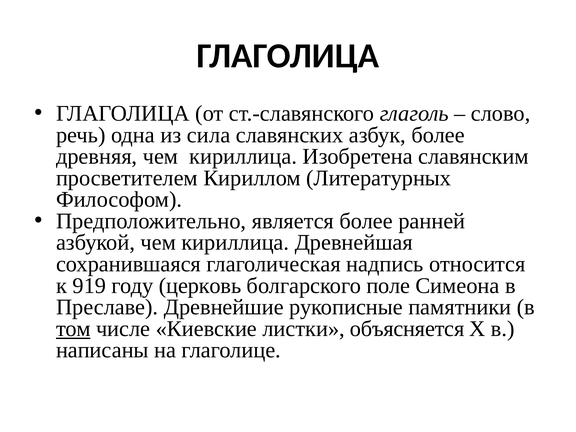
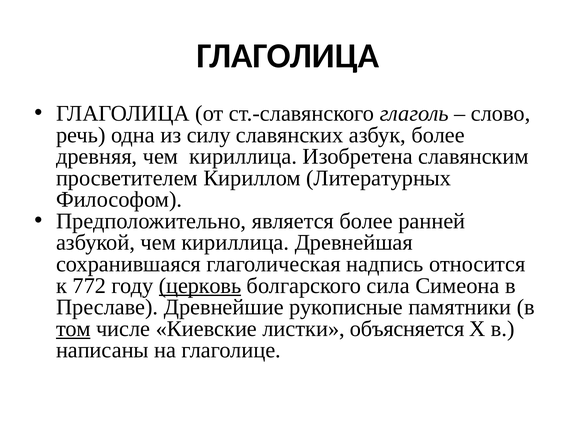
сила: сила -> силу (209, 135)
919: 919 -> 772 (89, 286)
церковь underline: none -> present (200, 286)
поле: поле -> сила (388, 286)
